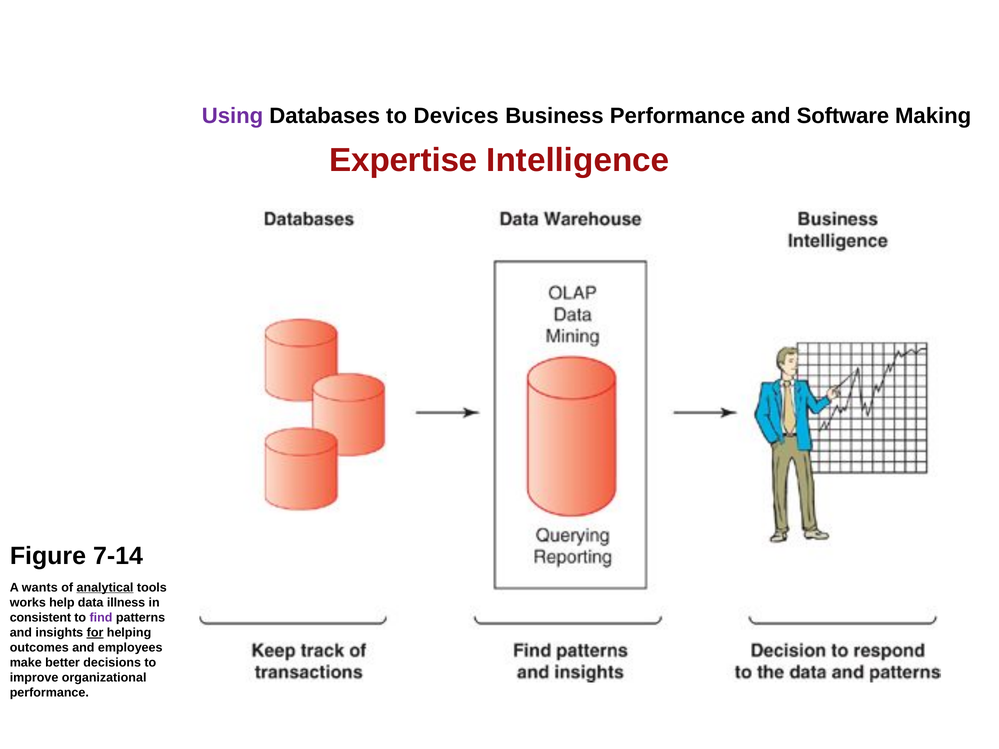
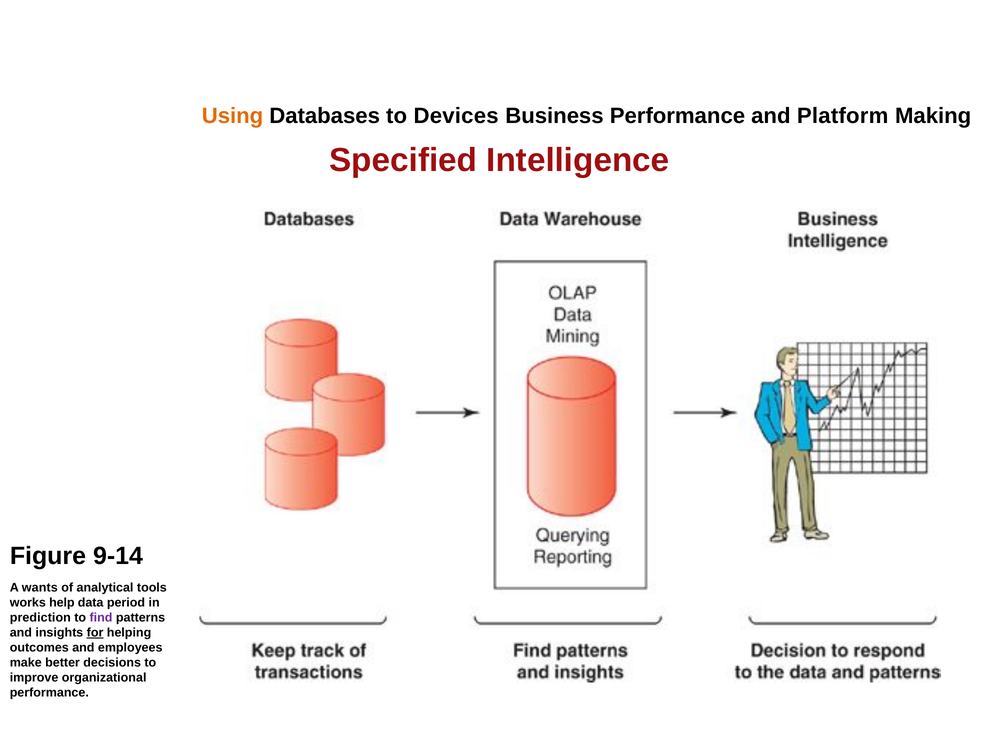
Using colour: purple -> orange (233, 116)
Software: Software -> Platform (843, 116)
Expertise: Expertise -> Specified (403, 160)
7-14: 7-14 -> 9-14 (118, 556)
analytical underline: present -> none (105, 588)
illness: illness -> period (126, 603)
consistent: consistent -> prediction (40, 618)
